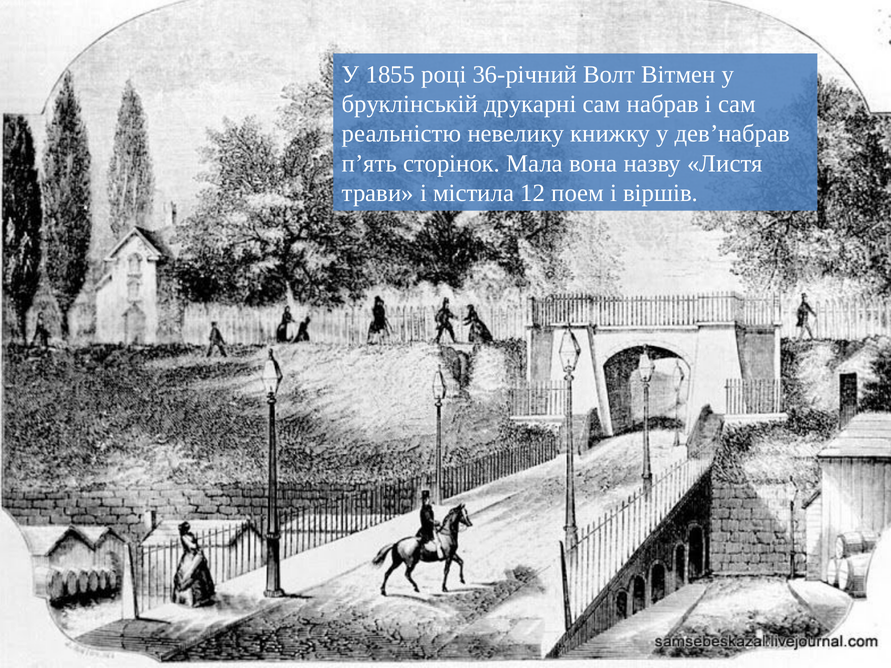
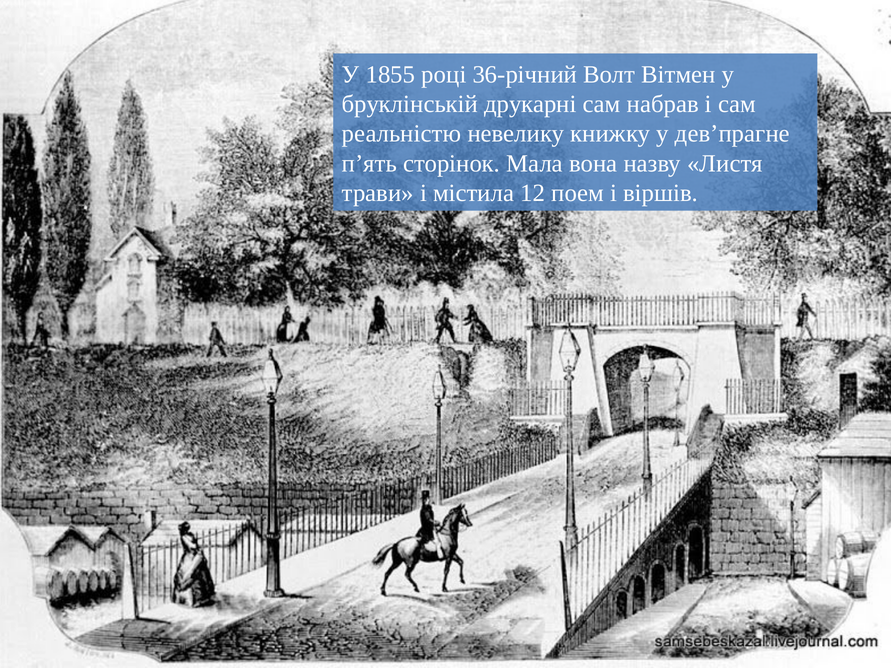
дев’набрав: дев’набрав -> дев’прагне (732, 134)
